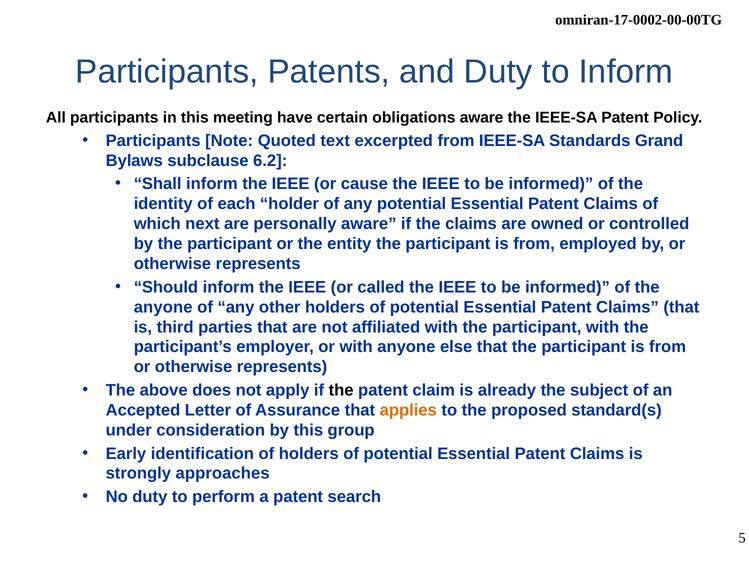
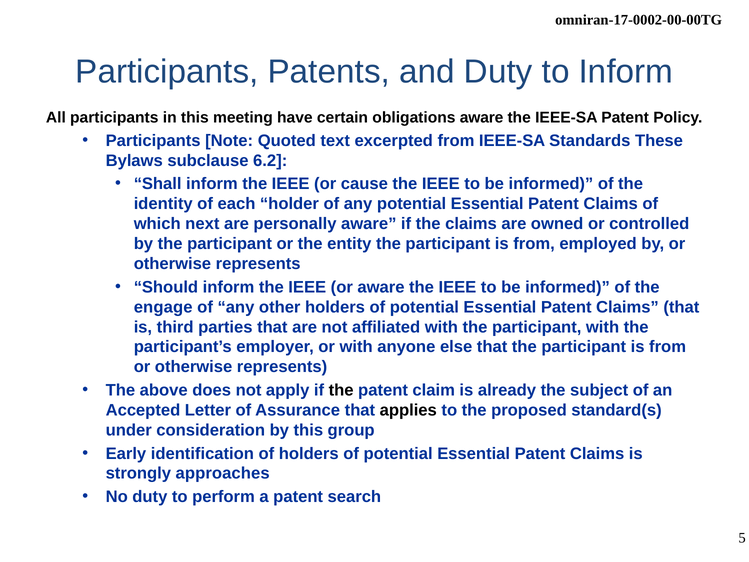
Grand: Grand -> These (659, 141)
or called: called -> aware (381, 287)
anyone: anyone -> engage (163, 307)
applies colour: orange -> black (408, 410)
